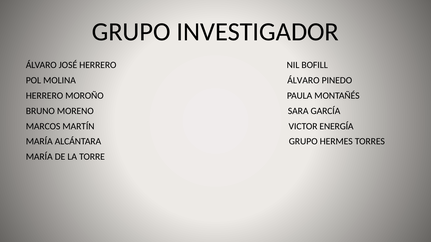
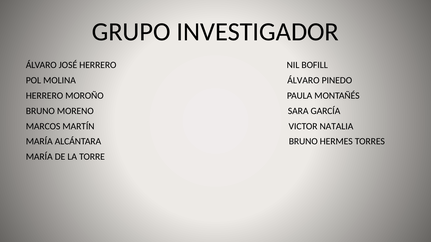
ENERGÍA: ENERGÍA -> NATALIA (336, 126)
ALCÁNTARA GRUPO: GRUPO -> BRUNO (303, 142)
